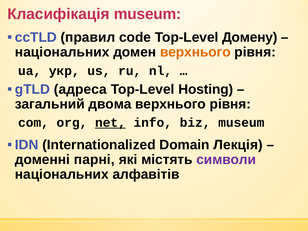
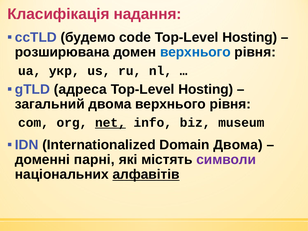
Класифікація museum: museum -> надання (148, 14)
правил: правил -> будемо (88, 37)
code Top-Level Домену: Домену -> Hosting (250, 37)
національних: національних -> розширювана (62, 52)
верхнього colour: orange -> blue (195, 52)
Domain Лекція: Лекція -> Двома (238, 145)
алфавітів underline: none -> present (146, 174)
